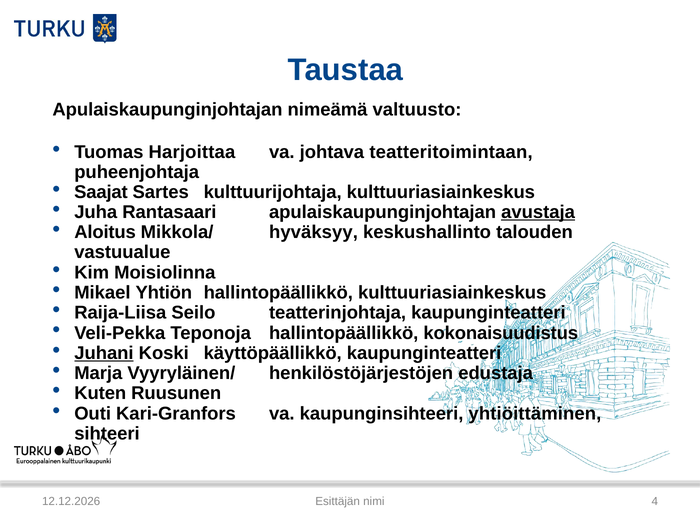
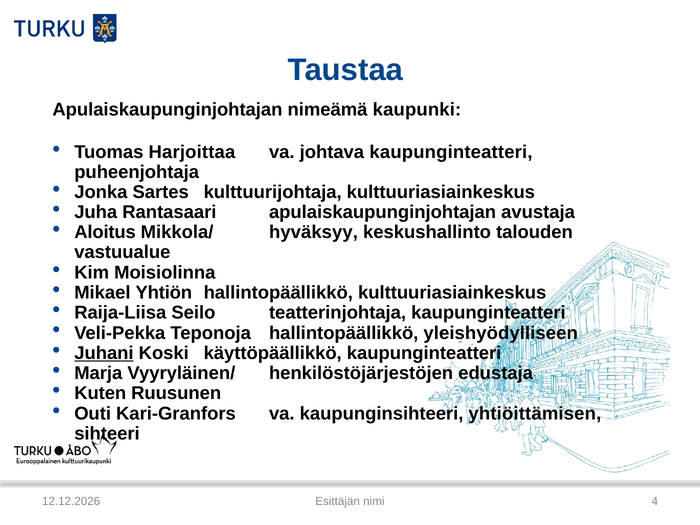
valtuusto: valtuusto -> kaupunki (417, 109)
johtava teatteritoimintaan: teatteritoimintaan -> kaupunginteatteri (451, 152)
Saajat: Saajat -> Jonka (101, 192)
avustaja underline: present -> none (538, 212)
kokonaisuudistus: kokonaisuudistus -> yleishyödylliseen (501, 333)
yhtiöittäminen: yhtiöittäminen -> yhtiöittämisen (535, 413)
